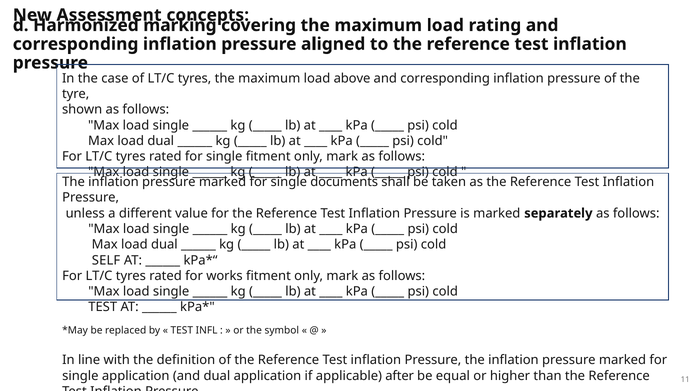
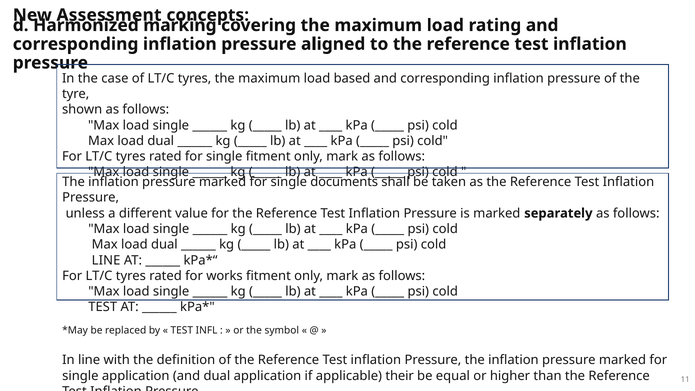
above: above -> based (352, 78)
SELF: SELF -> LINE (106, 260)
after: after -> their (400, 376)
